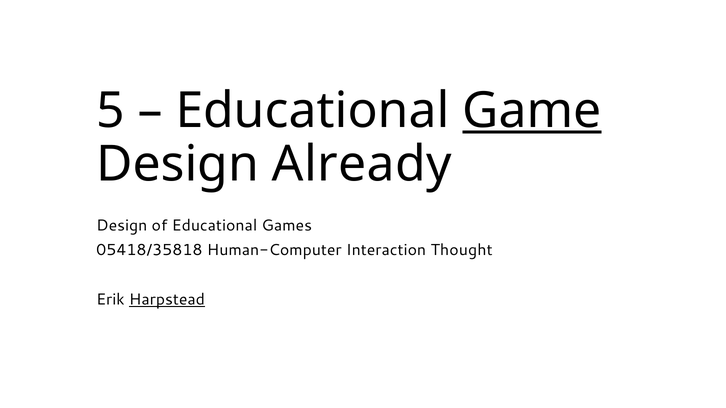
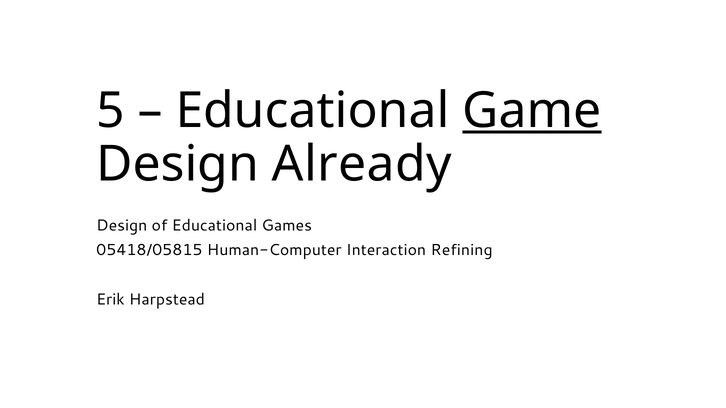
05418/35818: 05418/35818 -> 05418/05815 (149, 250)
Thought: Thought -> Refining (462, 250)
Harpstead underline: present -> none (167, 300)
